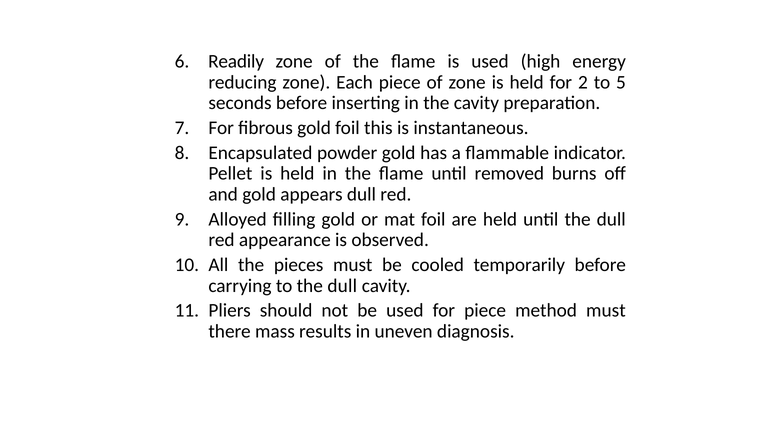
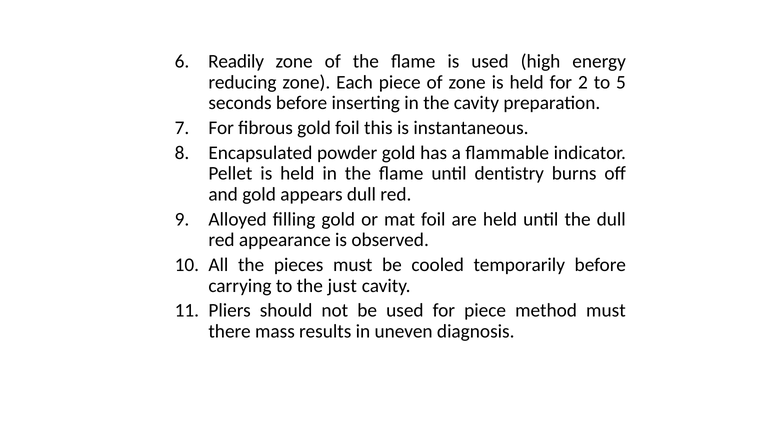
removed: removed -> dentistry (509, 174)
to the dull: dull -> just (342, 286)
